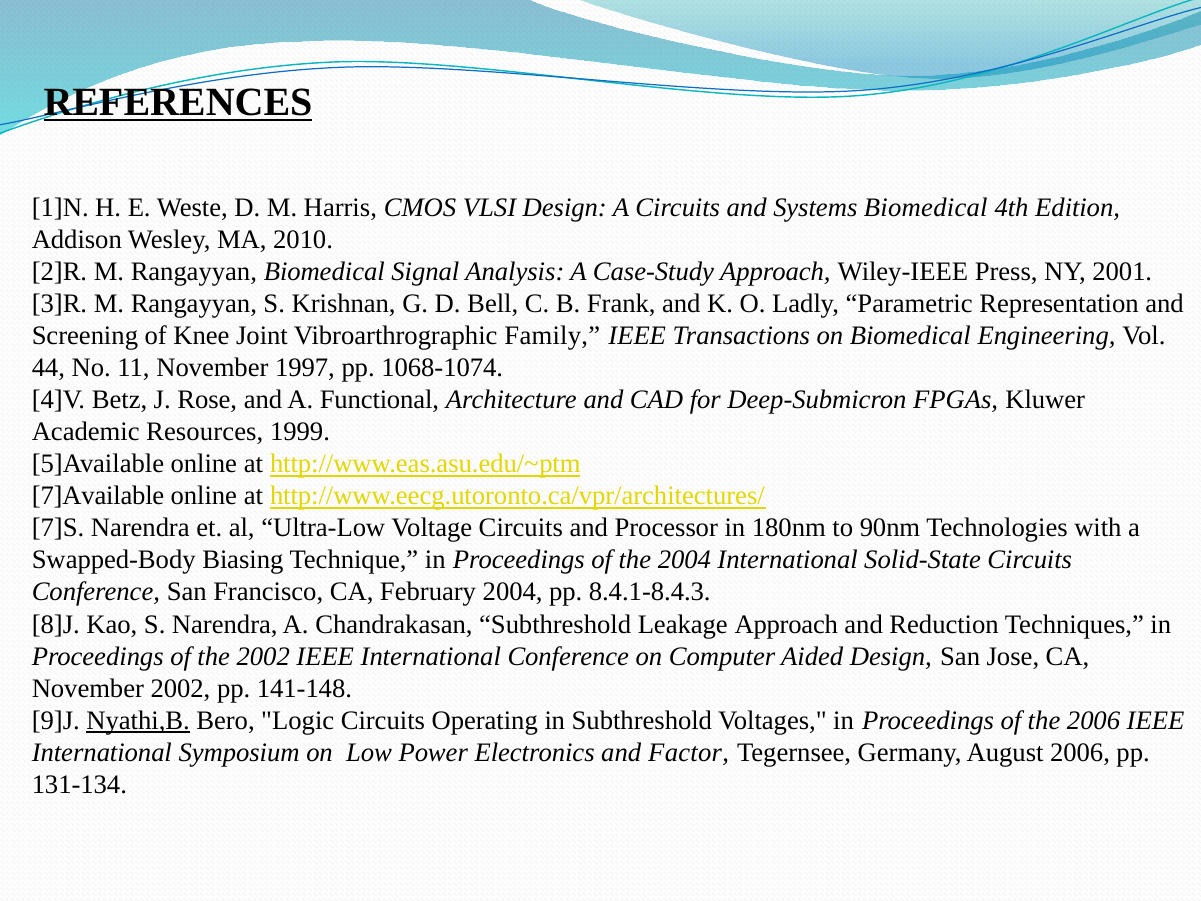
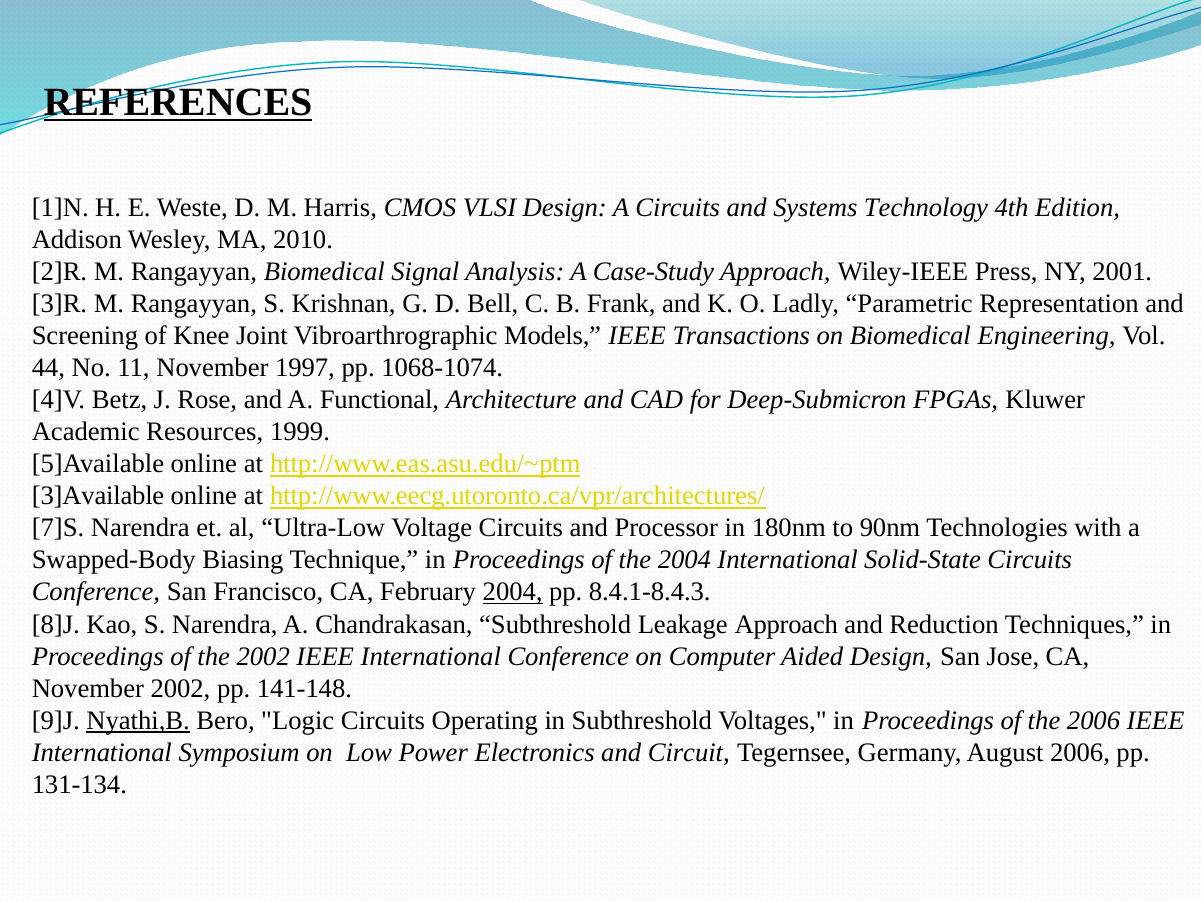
Systems Biomedical: Biomedical -> Technology (926, 208)
Family: Family -> Models (553, 336)
7]Available: 7]Available -> 3]Available (98, 496)
2004 underline: none -> present (513, 592)
Factor: Factor -> Circuit (689, 752)
